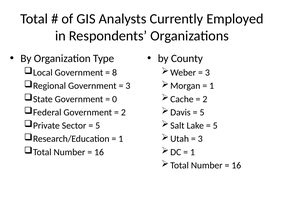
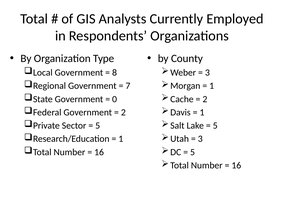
3: 3 -> 7 (128, 86)
5: 5 -> 1 (202, 112)
1: 1 -> 5 (193, 152)
